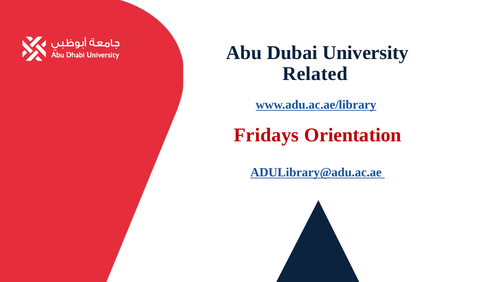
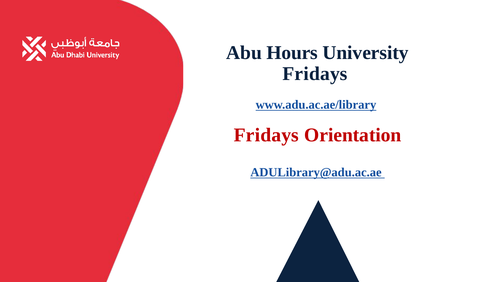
Dubai: Dubai -> Hours (292, 53)
Related: Related -> Fridays (315, 74)
